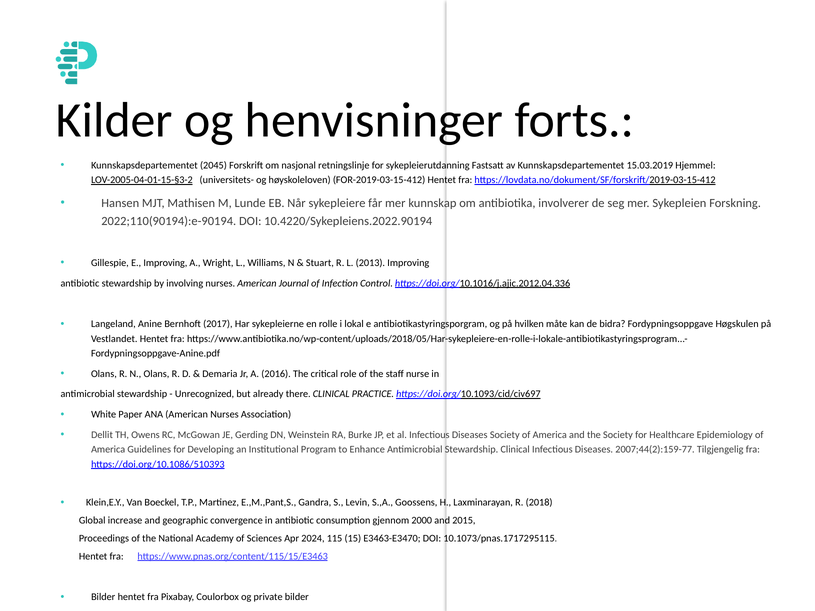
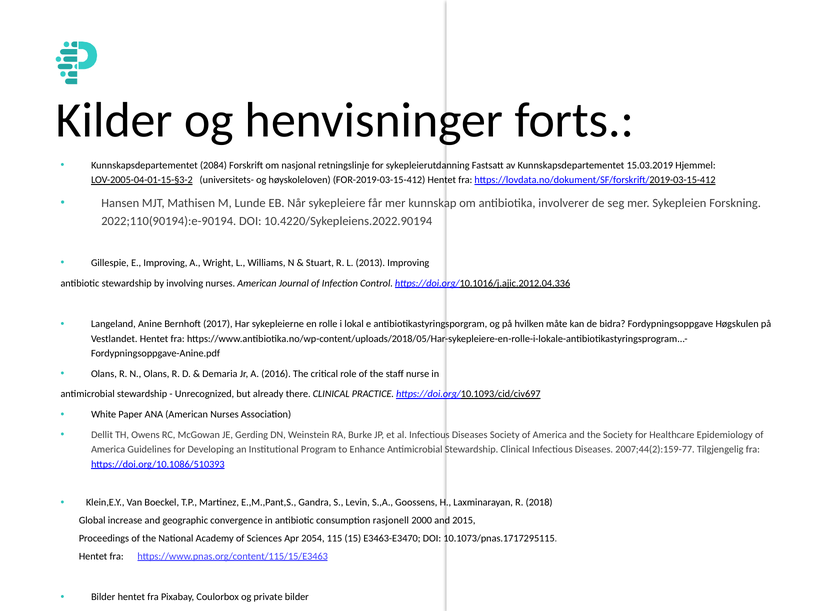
2045: 2045 -> 2084 (213, 165)
gjennom: gjennom -> rasjonell (391, 521)
2024: 2024 -> 2054 (313, 539)
